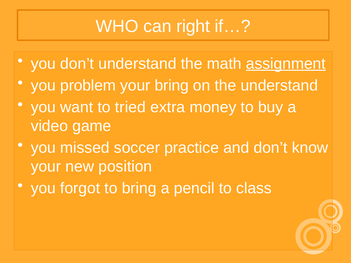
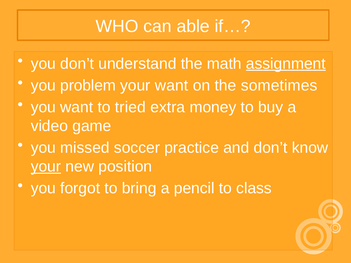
right: right -> able (193, 26)
your bring: bring -> want (172, 86)
the understand: understand -> sometimes (279, 86)
your underline: none -> present (46, 167)
